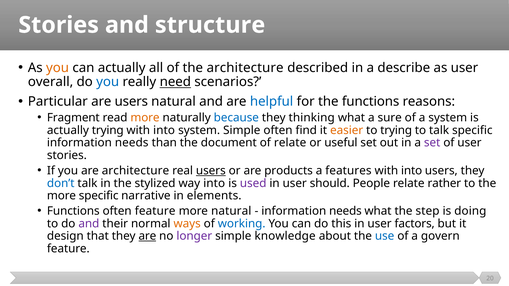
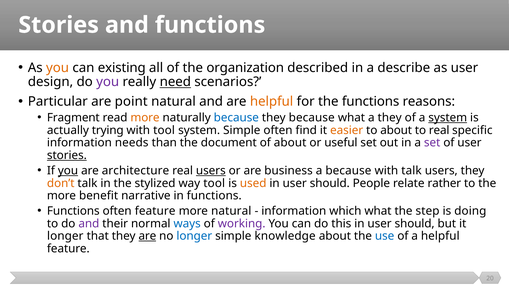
and structure: structure -> functions (210, 25)
can actually: actually -> existing (122, 68)
the architecture: architecture -> organization (245, 68)
overall: overall -> design (51, 82)
you colour: blue -> purple (108, 82)
are users: users -> point (131, 102)
helpful colour: blue -> orange (272, 102)
they thinking: thinking -> because (312, 118)
a sure: sure -> they (390, 118)
system underline: none -> present (448, 118)
into: into -> tool (164, 130)
to trying: trying -> about (396, 130)
to talk: talk -> real (439, 130)
of relate: relate -> about (290, 143)
stories underline: none -> present (67, 156)
you underline: none -> present (68, 171)
products: products -> business (288, 171)
a features: features -> because (348, 171)
into: into -> talk (411, 171)
don’t colour: blue -> orange (61, 183)
way into: into -> tool (214, 183)
used colour: purple -> orange (253, 183)
more specific: specific -> benefit (99, 196)
in elements: elements -> functions (214, 196)
needs: needs -> which (345, 211)
ways colour: orange -> blue (187, 224)
working colour: blue -> purple (242, 224)
this in user factors: factors -> should (415, 224)
design: design -> longer (65, 236)
longer colour: purple -> blue (194, 236)
a govern: govern -> helpful (440, 236)
